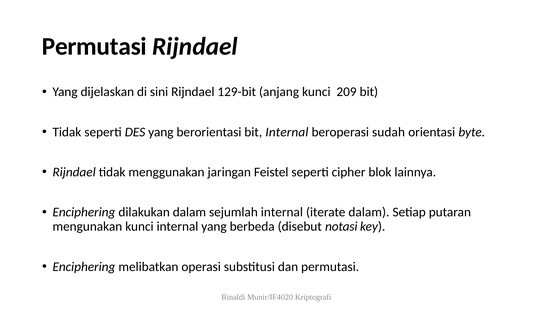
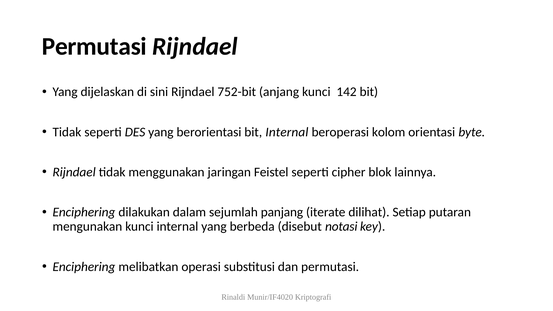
129-bit: 129-bit -> 752-bit (237, 92)
209: 209 -> 142 (347, 92)
sudah: sudah -> kolom (389, 132)
sejumlah internal: internal -> panjang (282, 212)
iterate dalam: dalam -> dilihat (369, 212)
